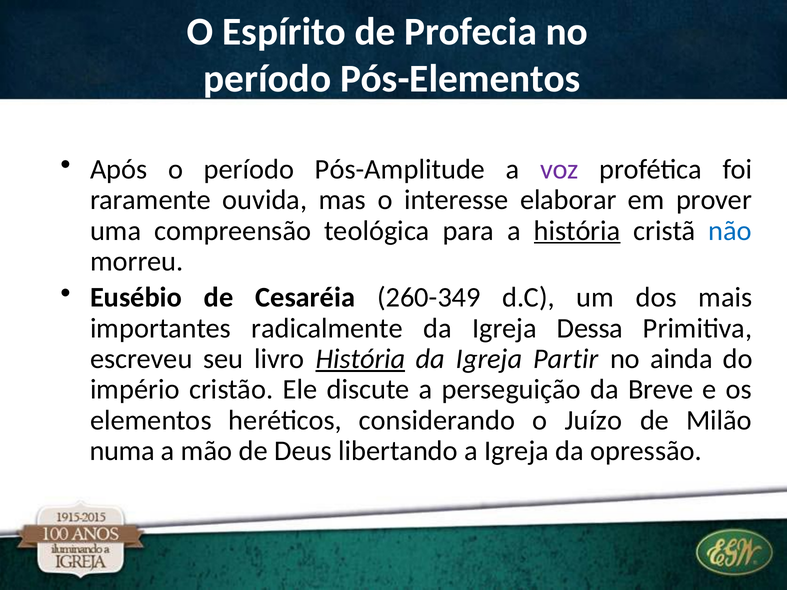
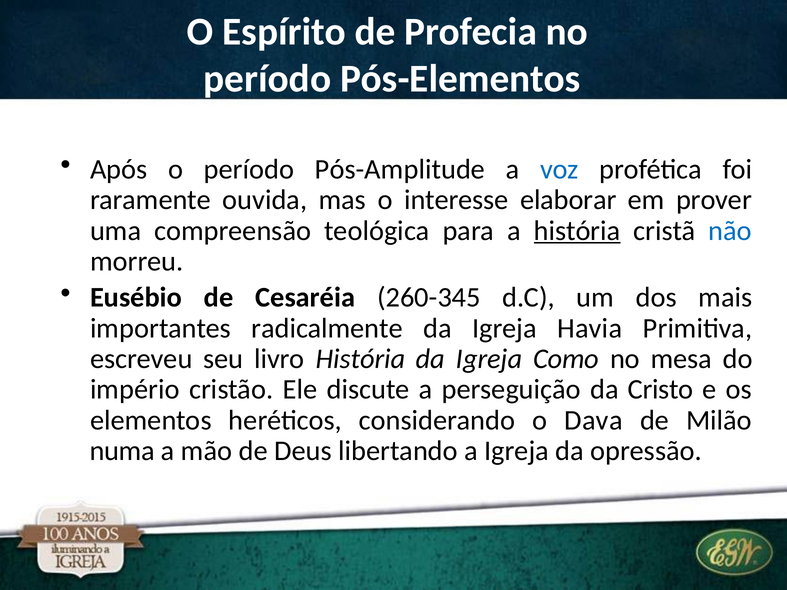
voz colour: purple -> blue (559, 169)
260-349: 260-349 -> 260-345 (429, 298)
Dessa: Dessa -> Havia (590, 328)
História underline: present -> none (360, 359)
Partir: Partir -> Como (566, 359)
ainda: ainda -> mesa (681, 359)
Breve: Breve -> Cristo (661, 390)
Juízo: Juízo -> Dava (593, 420)
